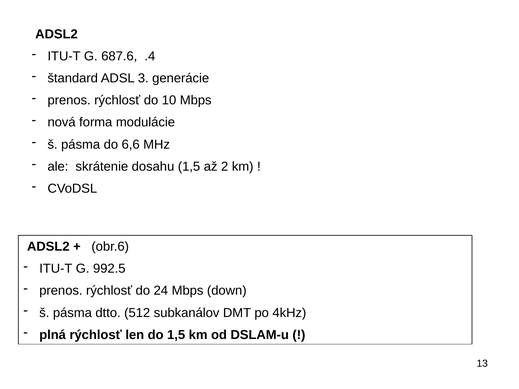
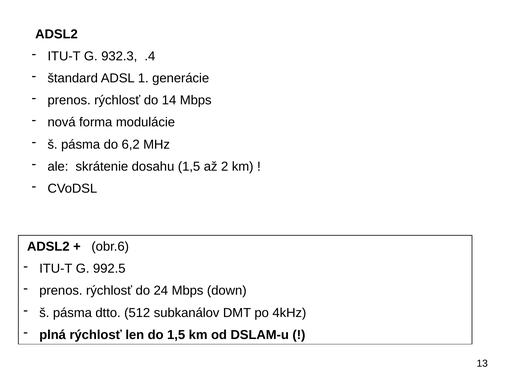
687.6: 687.6 -> 932.3 (119, 56)
3: 3 -> 1 (143, 78)
10: 10 -> 14 (169, 100)
6,6: 6,6 -> 6,2 (131, 145)
